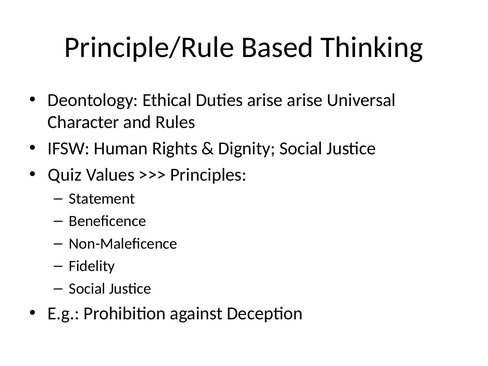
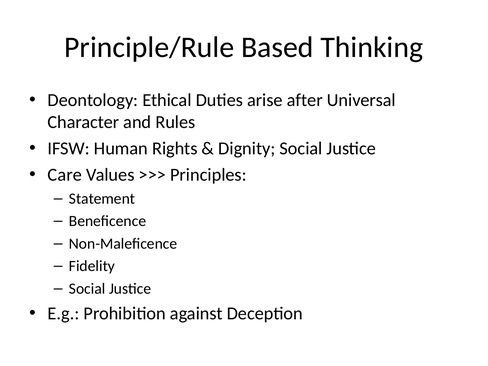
arise arise: arise -> after (305, 100)
Quiz: Quiz -> Care (65, 175)
